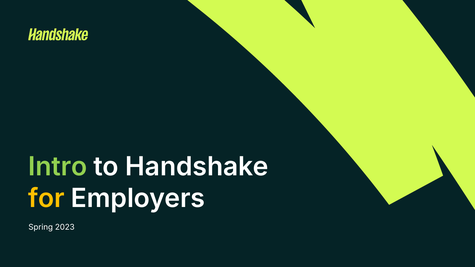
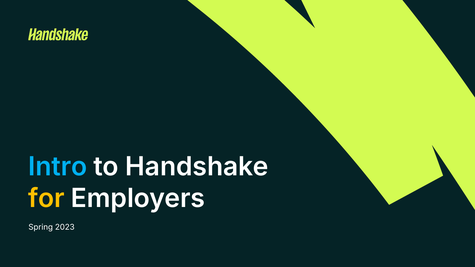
Intro colour: light green -> light blue (58, 167)
